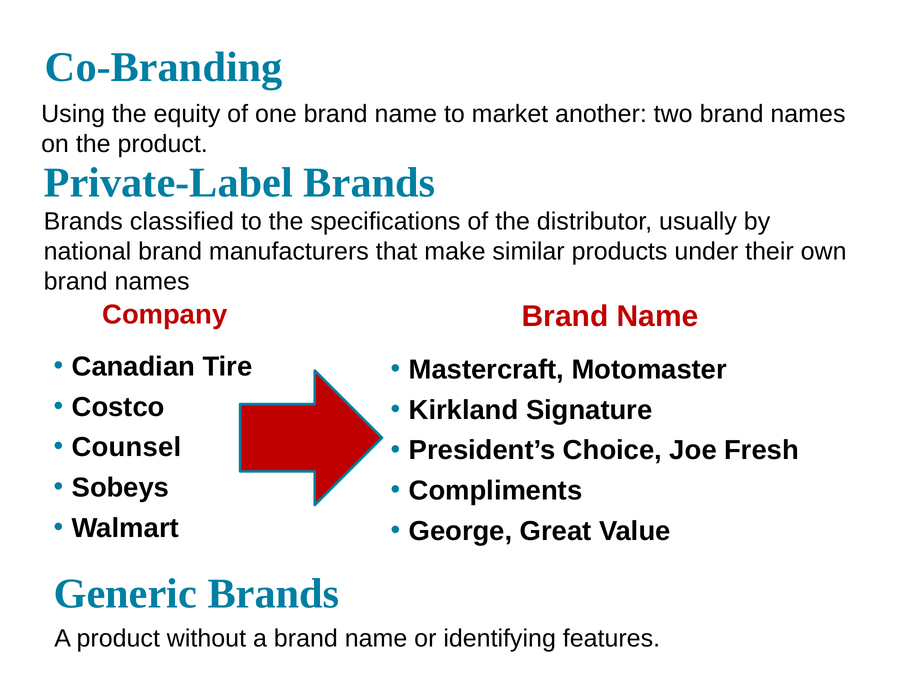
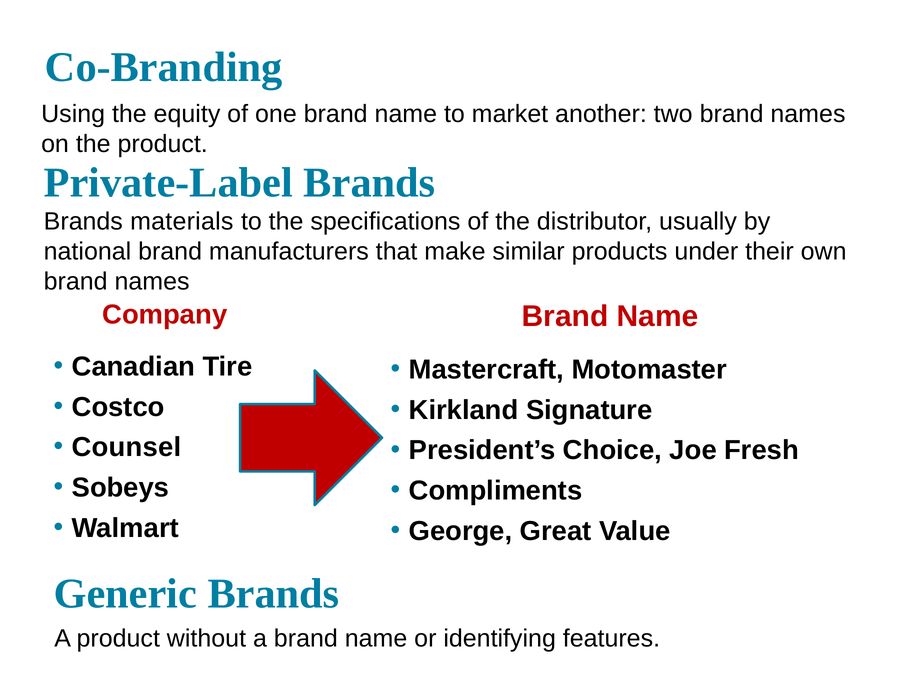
classified: classified -> materials (182, 222)
